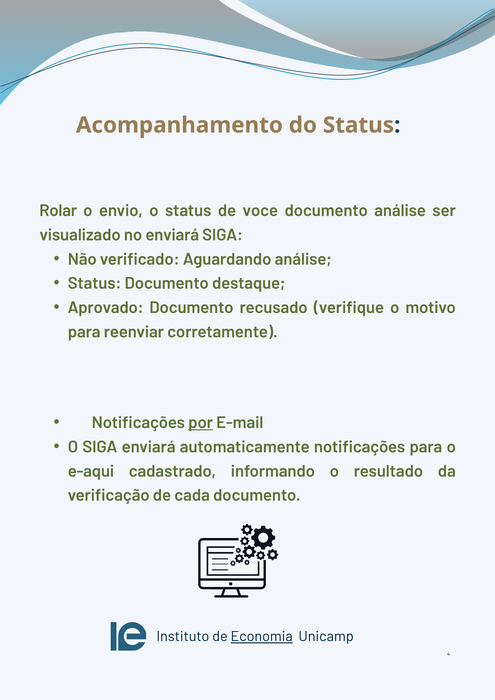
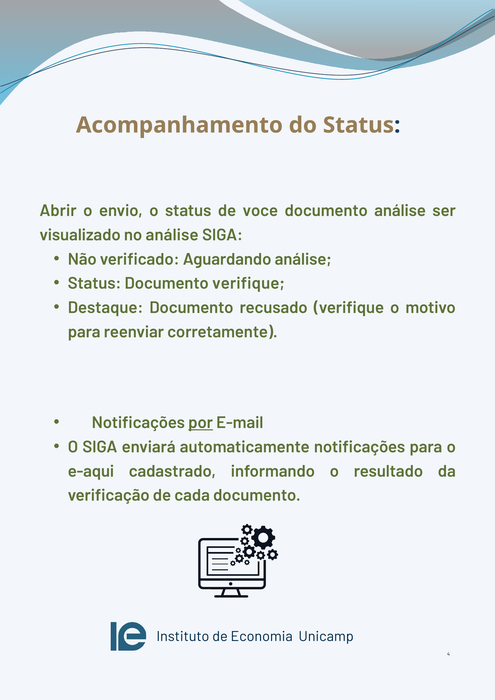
Rolar: Rolar -> Abrir (58, 211)
no enviará: enviará -> análise (172, 235)
Documento destaque: destaque -> verifique (249, 284)
Aprovado: Aprovado -> Destaque (106, 308)
Economia underline: present -> none (262, 637)
